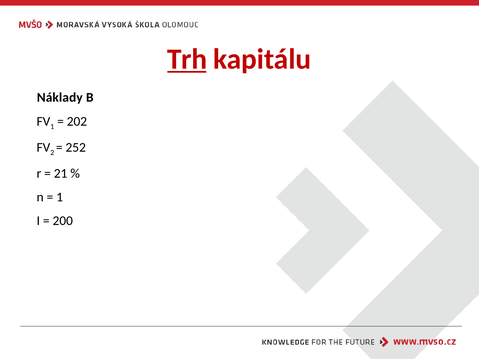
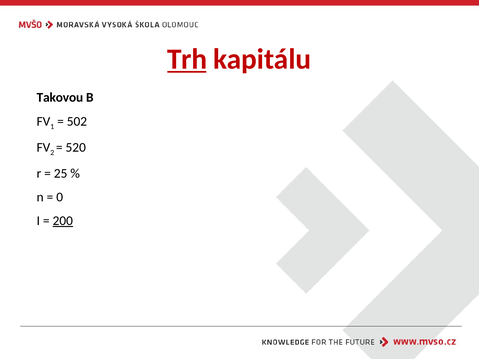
Náklady: Náklady -> Takovou (60, 97)
202: 202 -> 502 (77, 121)
252: 252 -> 520 (76, 148)
21: 21 -> 25 (61, 174)
1: 1 -> 0 (60, 197)
200 underline: none -> present (63, 221)
